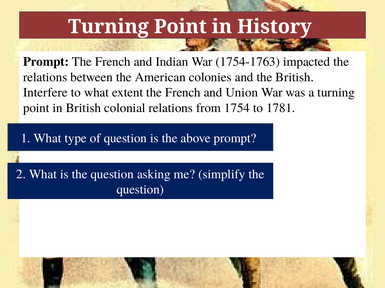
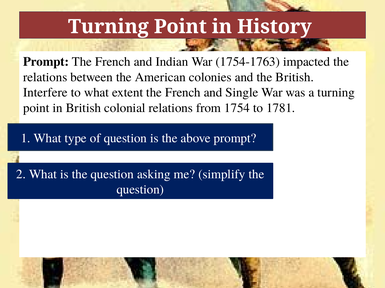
Union: Union -> Single (242, 93)
